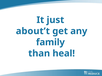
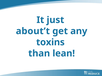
family: family -> toxins (50, 43)
heal: heal -> lean (64, 54)
